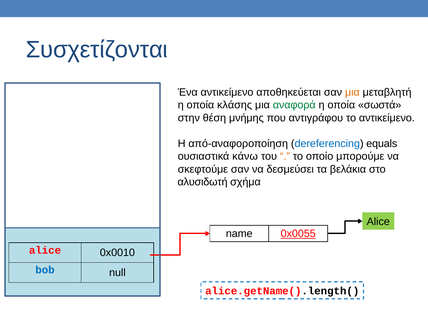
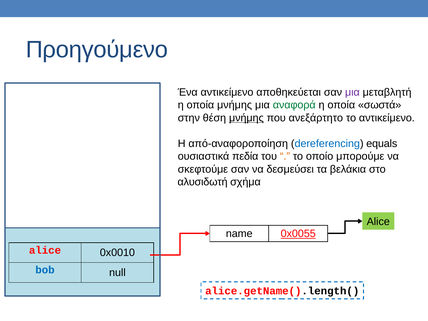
Συσχετίζονται: Συσχετίζονται -> Προηγούμενο (97, 50)
μια colour: orange -> purple (352, 92)
οποία κλάσης: κλάσης -> μνήμης (235, 105)
μνήμης underline: none -> present (246, 118)
αντιγράφου: αντιγράφου -> ανεξάρτητο (316, 118)
κάνω: κάνω -> πεδία (245, 156)
